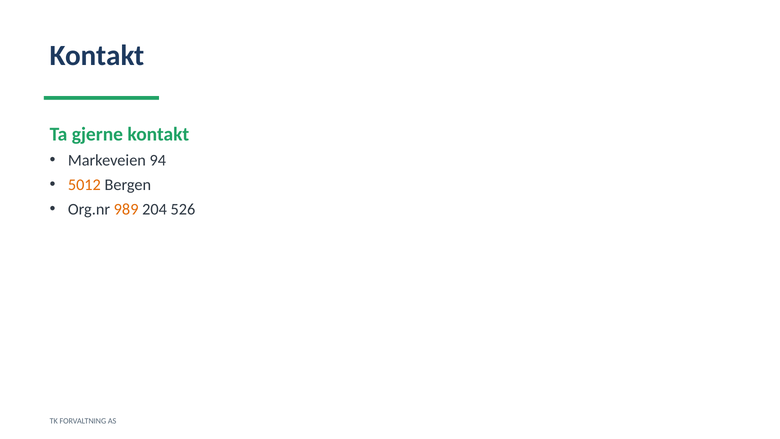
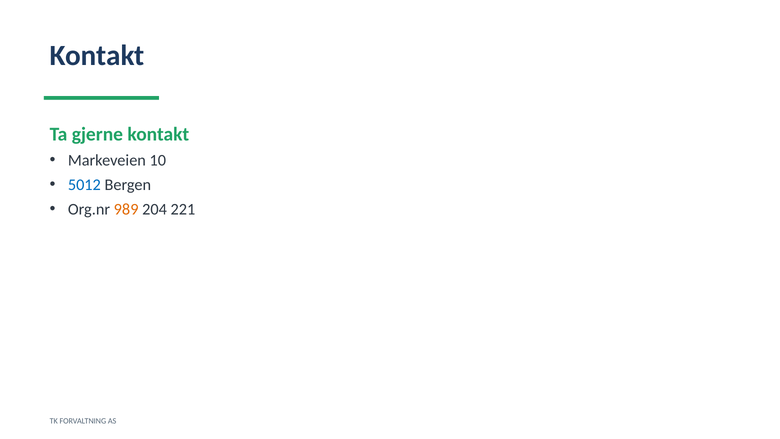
94: 94 -> 10 (158, 160)
5012 colour: orange -> blue (84, 185)
526: 526 -> 221 (183, 209)
